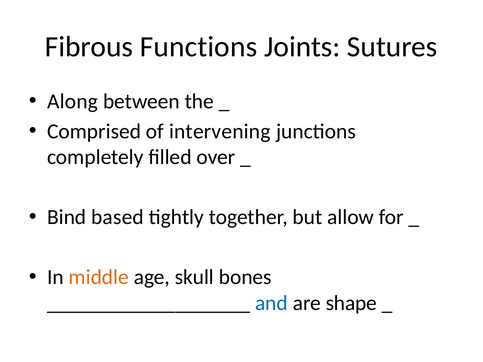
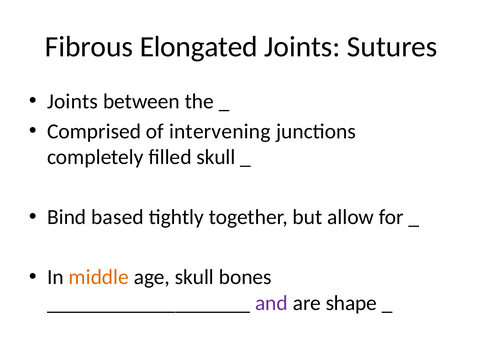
Functions: Functions -> Elongated (199, 47)
Along: Along -> Joints (73, 101)
filled over: over -> skull (216, 157)
and colour: blue -> purple (271, 303)
